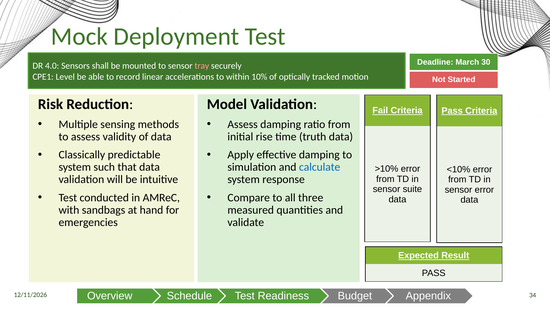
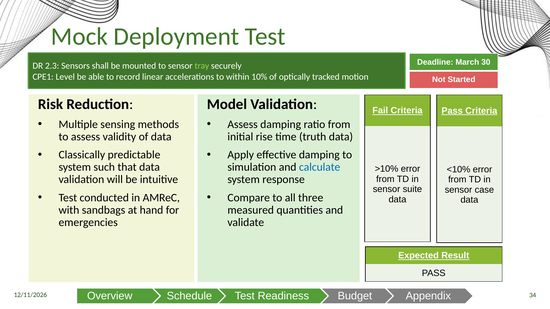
4.0: 4.0 -> 2.3 (52, 66)
tray colour: pink -> light green (202, 66)
sensor error: error -> case (484, 190)
